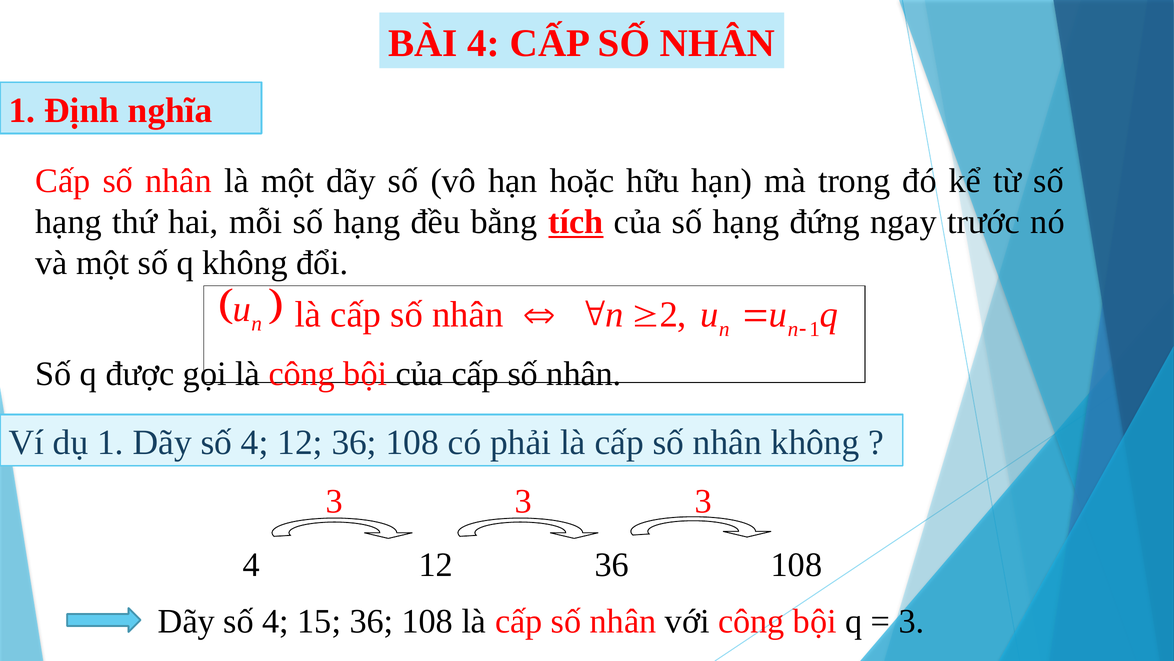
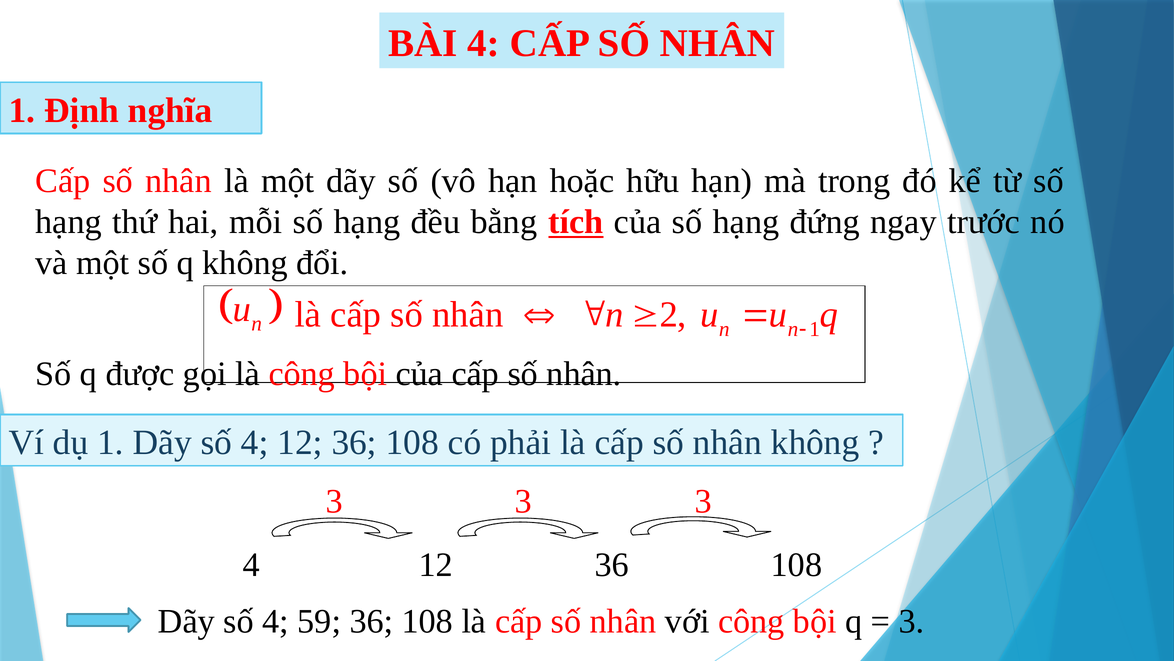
15: 15 -> 59 (319, 621)
